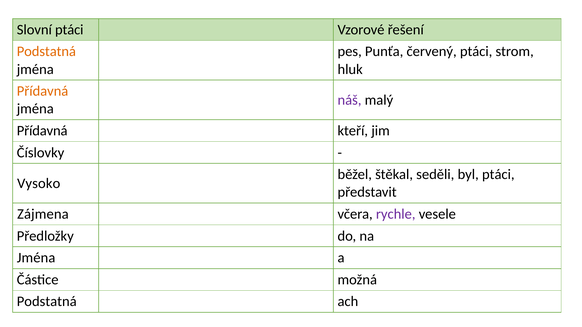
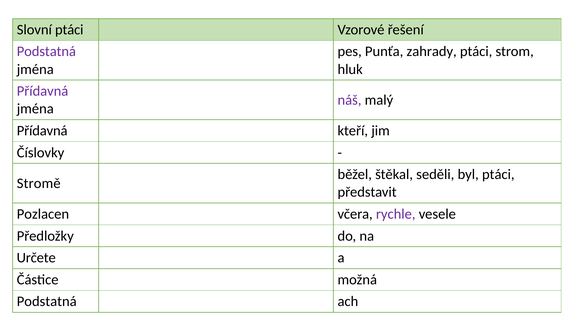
Podstatná colour: orange -> purple (46, 52)
červený: červený -> zahrady (432, 52)
Přídavná colour: orange -> purple (43, 91)
Vysoko: Vysoko -> Stromě (39, 184)
Zájmena: Zájmena -> Pozlacen (43, 214)
Jména: Jména -> Určete (36, 258)
